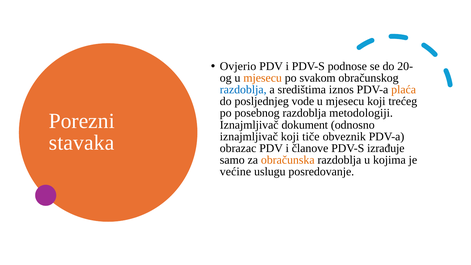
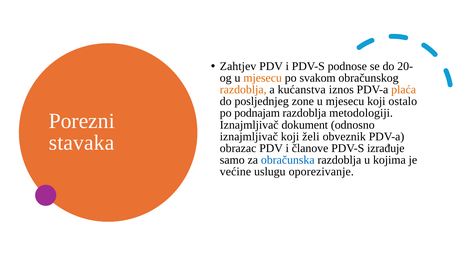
Ovjerio: Ovjerio -> Zahtjev (238, 66)
razdoblja colour: blue -> orange (243, 90)
središtima: središtima -> kućanstva (302, 90)
vode: vode -> zone (303, 101)
trećeg: trećeg -> ostalo (403, 101)
posebnog: posebnog -> podnajam (257, 113)
tiče: tiče -> želi (311, 136)
obračunska colour: orange -> blue (288, 160)
posredovanje: posredovanje -> oporezivanje (321, 172)
